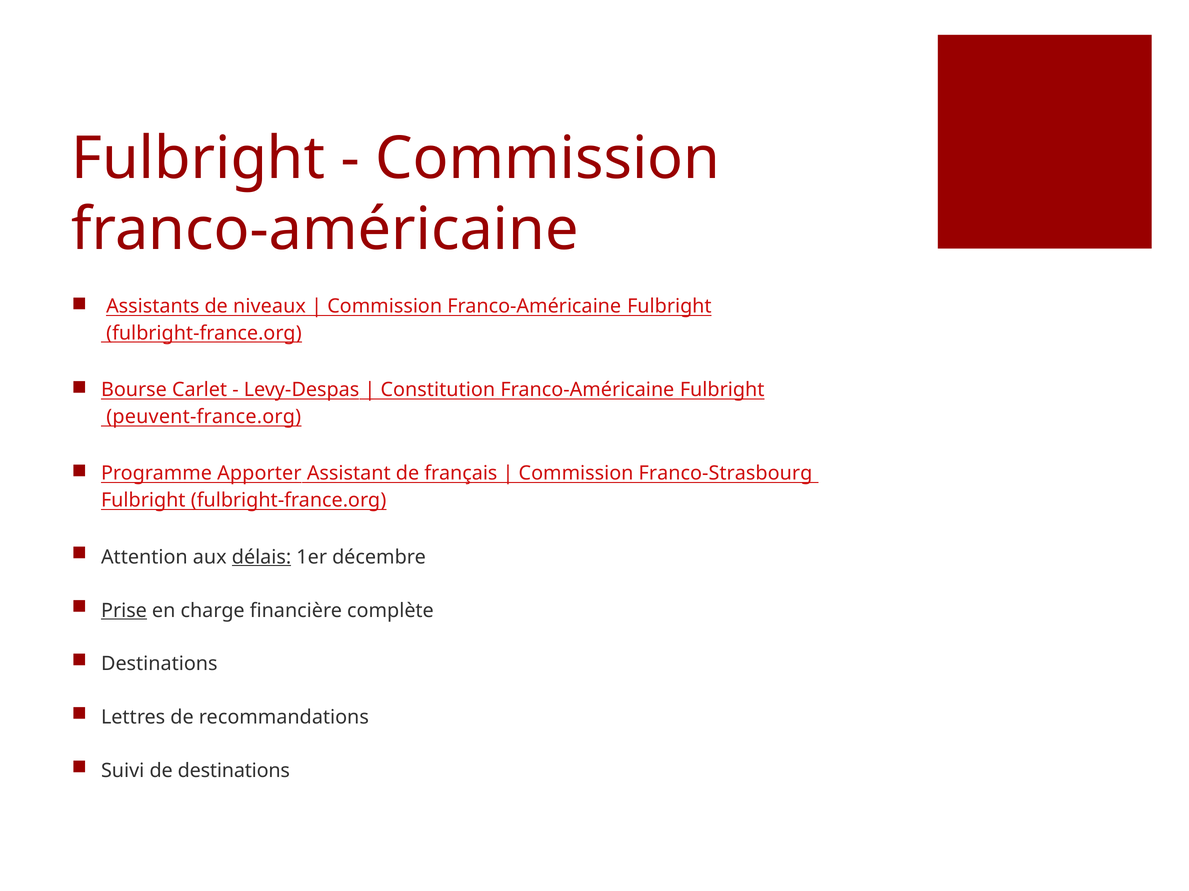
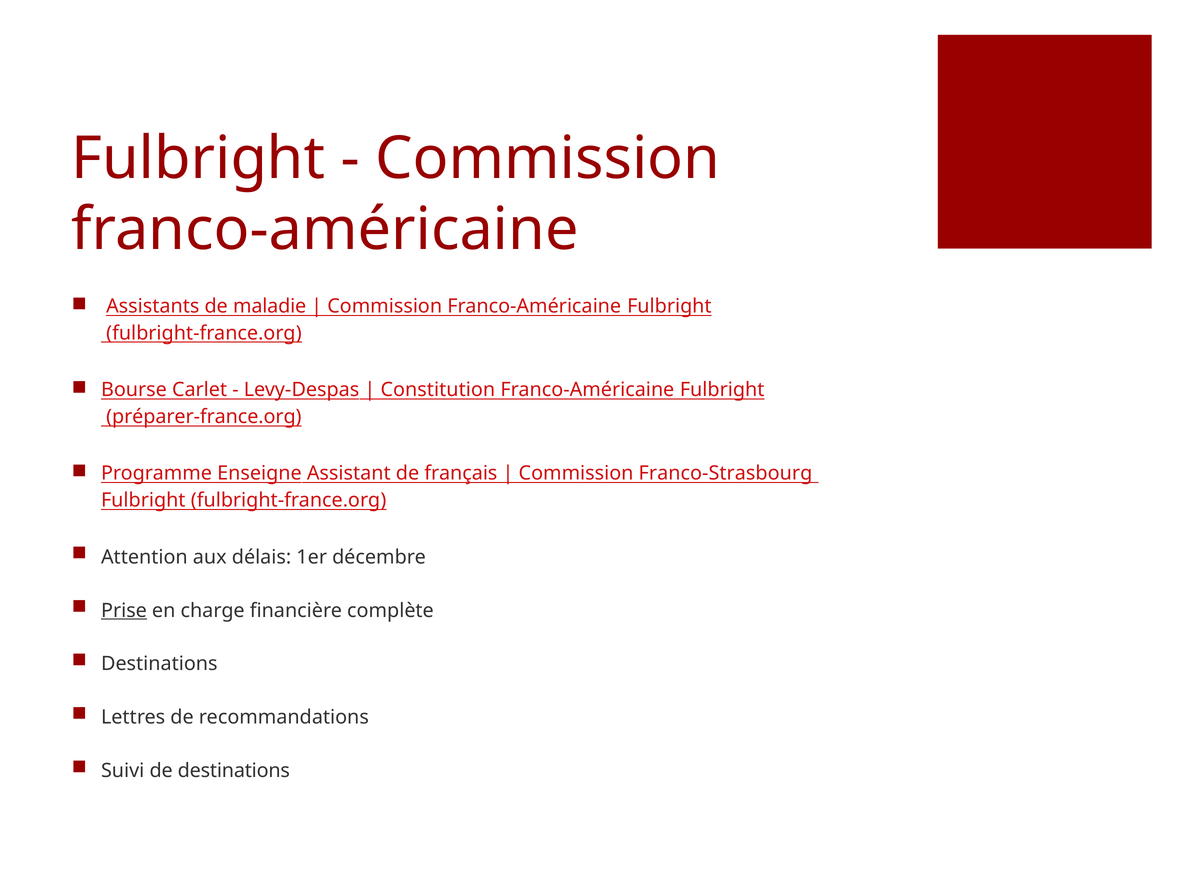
niveaux: niveaux -> maladie (270, 307)
peuvent-france.org: peuvent-france.org -> préparer-france.org (204, 417)
Apporter: Apporter -> Enseigne (259, 474)
délais underline: present -> none (262, 557)
